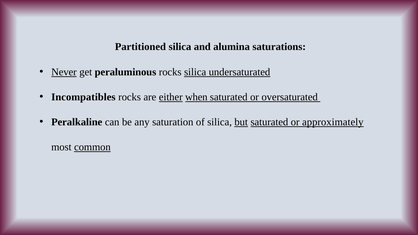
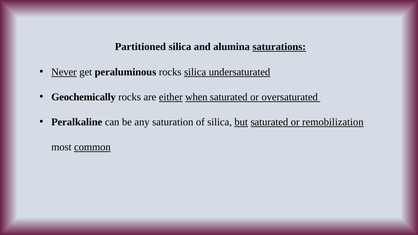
saturations underline: none -> present (279, 47)
Incompatibles: Incompatibles -> Geochemically (84, 97)
approximately: approximately -> remobilization (333, 122)
